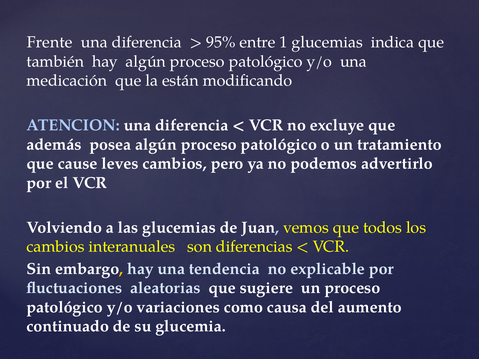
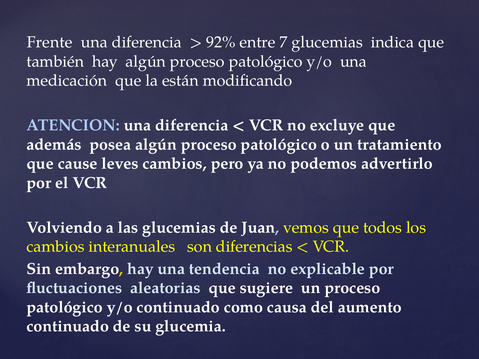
95%: 95% -> 92% (221, 42)
1: 1 -> 7 (283, 42)
y/o variaciones: variaciones -> continuado (178, 307)
